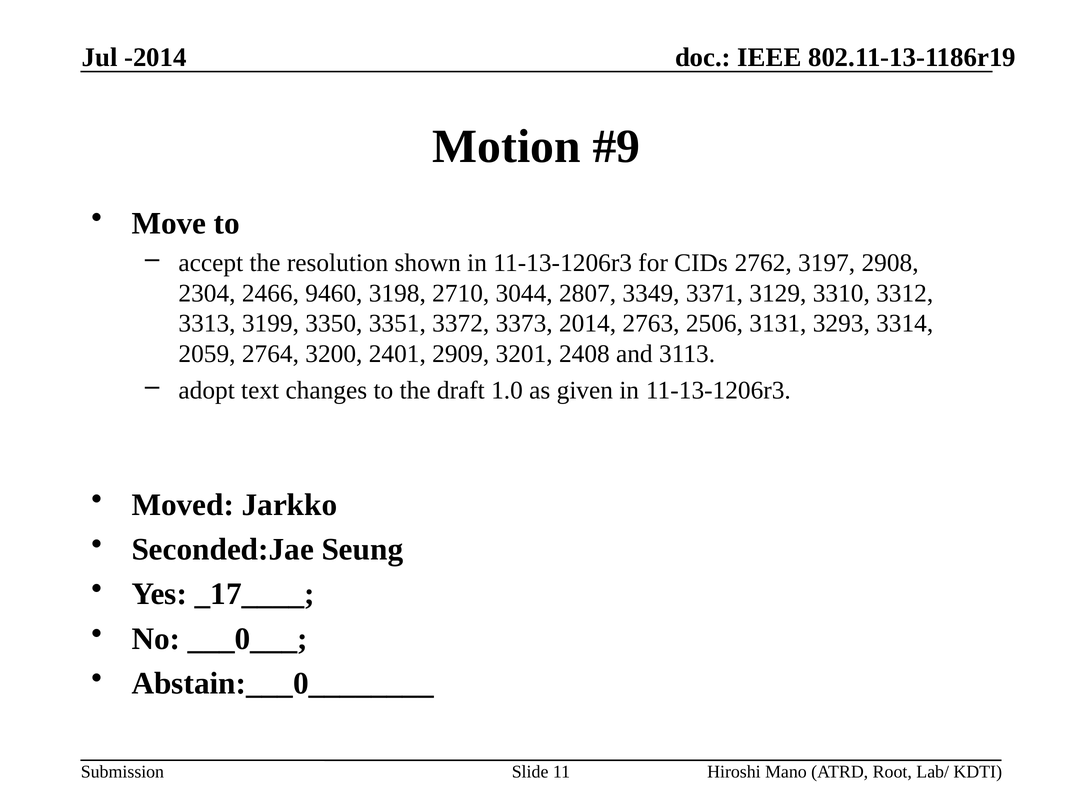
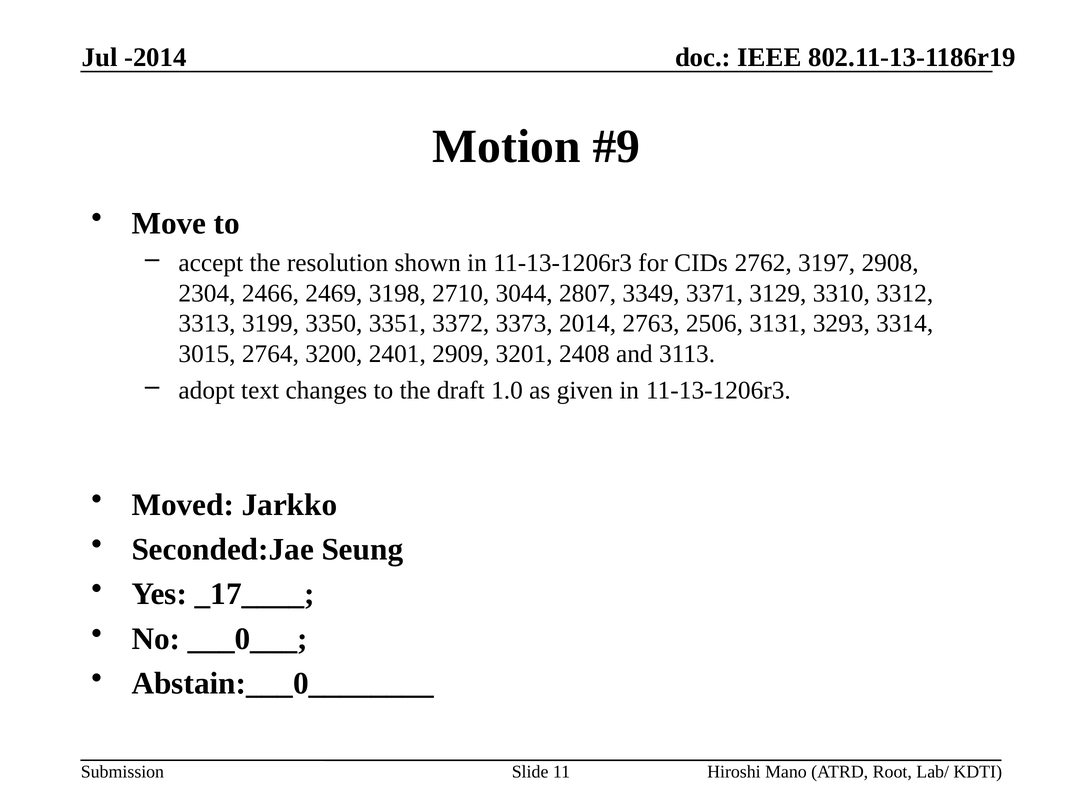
9460: 9460 -> 2469 (334, 293)
2059: 2059 -> 3015 (207, 354)
